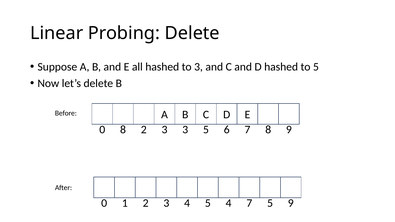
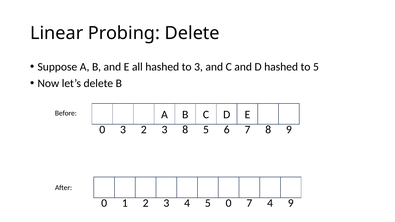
0 8: 8 -> 3 (123, 130)
3 3: 3 -> 8 (185, 130)
5 4: 4 -> 0 (229, 203)
7 5: 5 -> 4 (270, 203)
